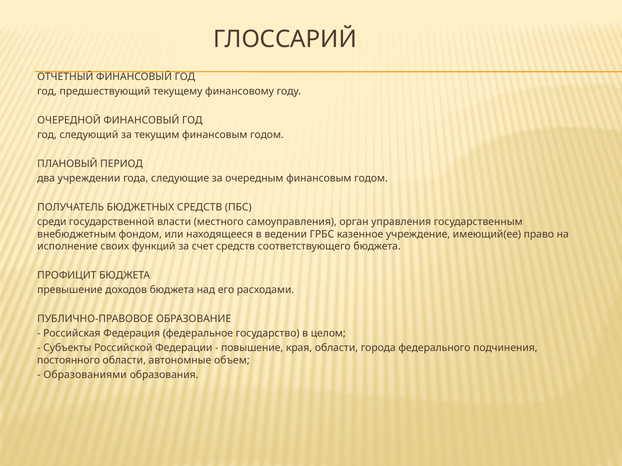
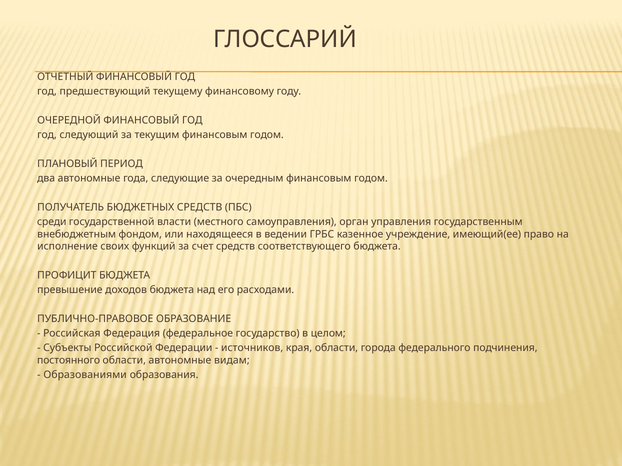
два учреждении: учреждении -> автономные (89, 178)
повышение: повышение -> источников (252, 348)
объем: объем -> видам (232, 361)
